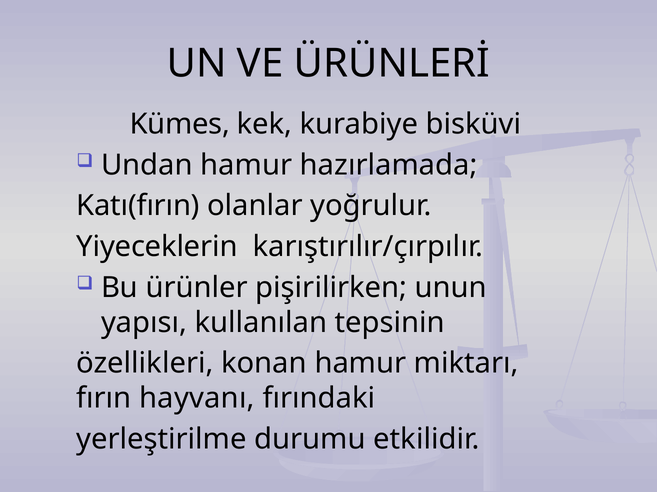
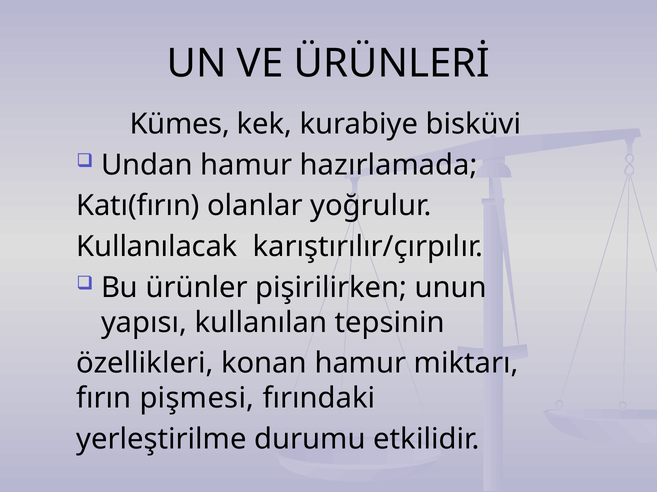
Yiyeceklerin: Yiyeceklerin -> Kullanılacak (157, 247)
hayvanı: hayvanı -> pişmesi (197, 399)
